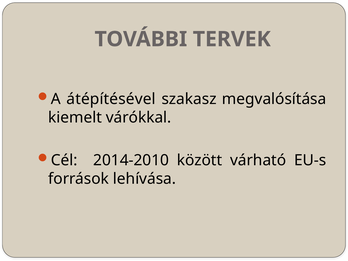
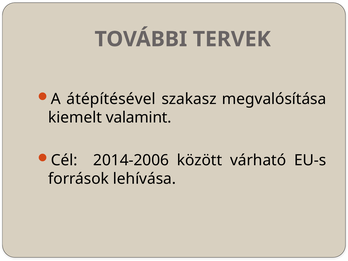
várókkal: várókkal -> valamint (139, 118)
2014-2010: 2014-2010 -> 2014-2006 (131, 160)
